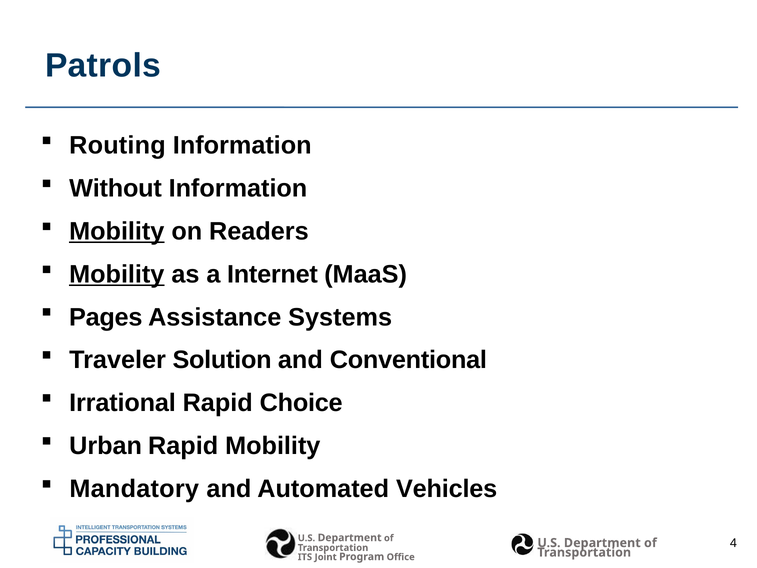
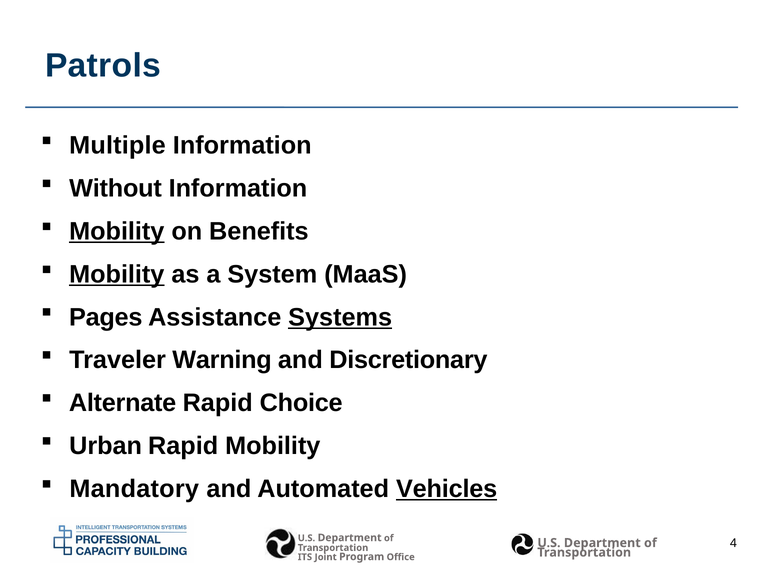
Routing: Routing -> Multiple (117, 146)
Readers: Readers -> Benefits (259, 231)
Internet: Internet -> System (272, 274)
Systems underline: none -> present (340, 317)
Solution: Solution -> Warning (222, 360)
Conventional: Conventional -> Discretionary (408, 360)
Irrational: Irrational -> Alternate (123, 403)
Vehicles underline: none -> present (447, 489)
